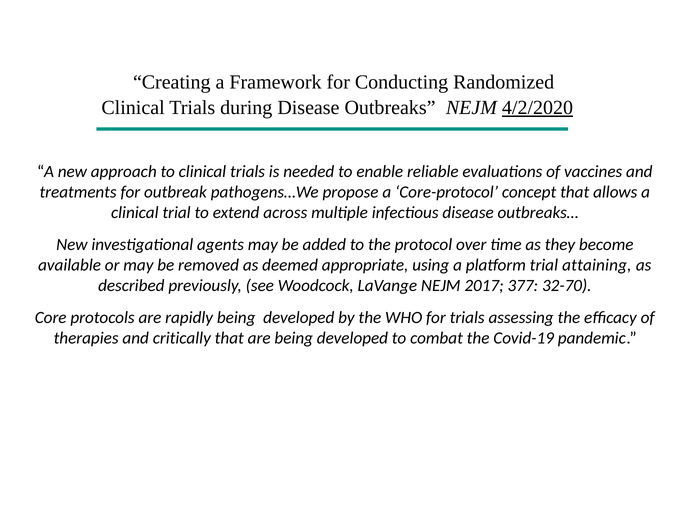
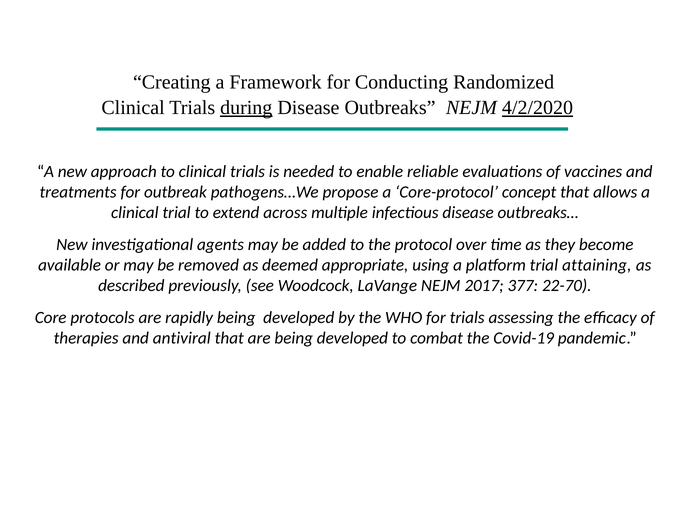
during underline: none -> present (246, 108)
32-70: 32-70 -> 22-70 (567, 286)
critically: critically -> antiviral (182, 339)
